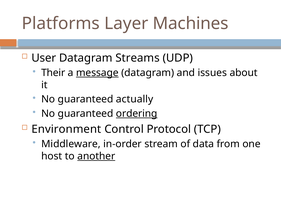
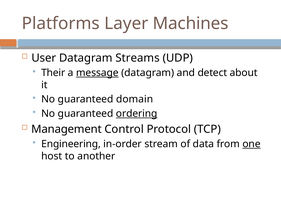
issues: issues -> detect (212, 73)
actually: actually -> domain (135, 100)
Environment: Environment -> Management (67, 130)
Middleware: Middleware -> Engineering (71, 145)
one underline: none -> present (252, 145)
another underline: present -> none (96, 157)
